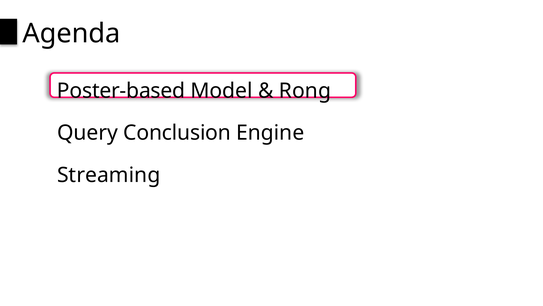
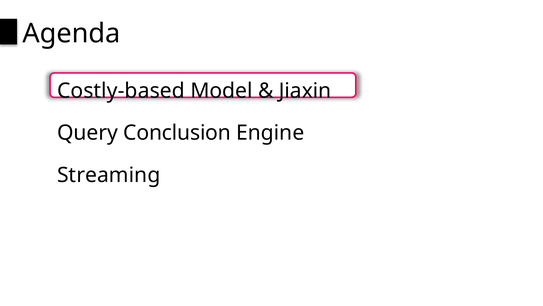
Poster-based: Poster-based -> Costly-based (121, 91)
Rong: Rong -> Jiaxin (305, 91)
